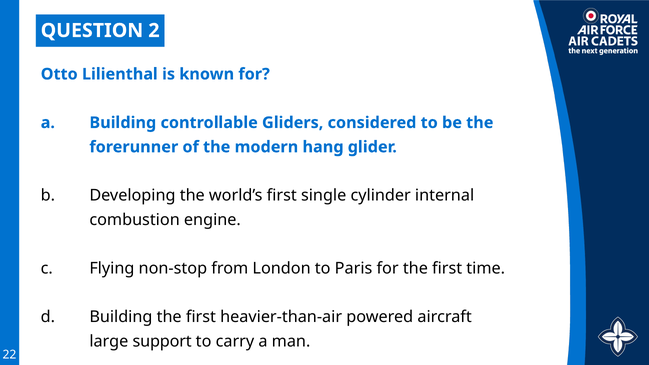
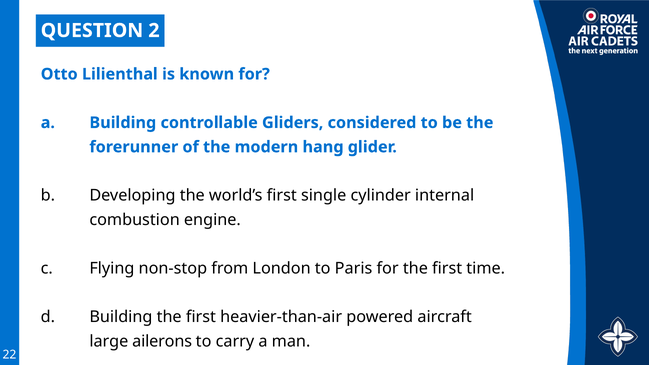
support: support -> ailerons (162, 341)
